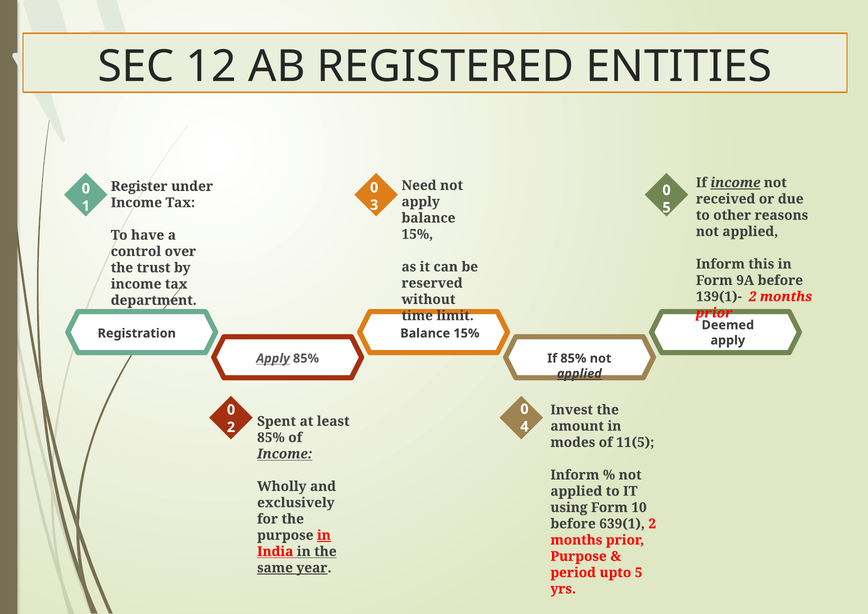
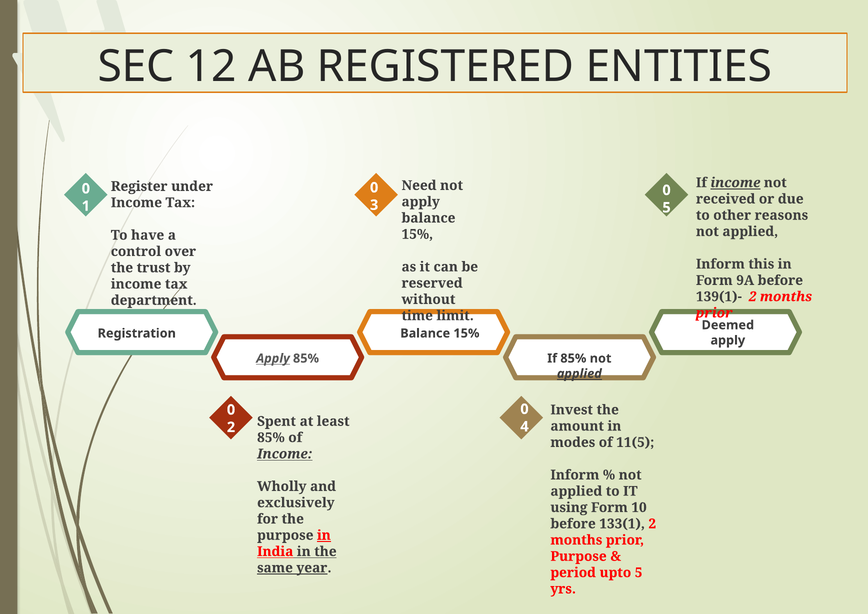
639(1: 639(1 -> 133(1 (622, 524)
